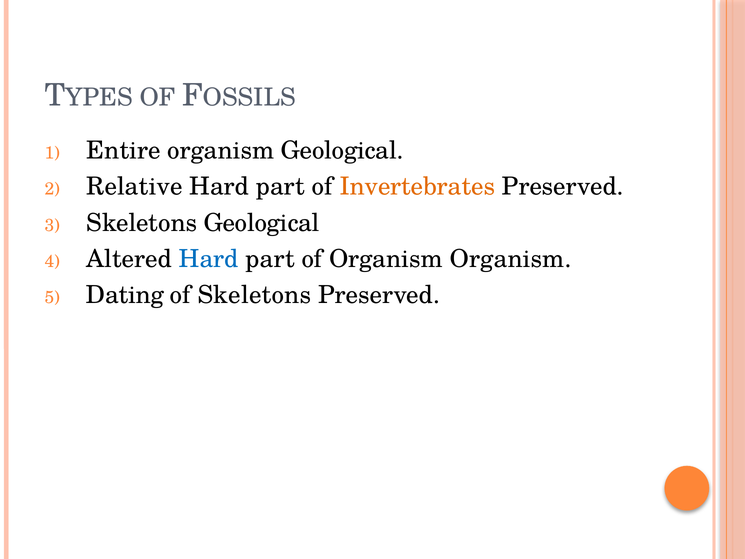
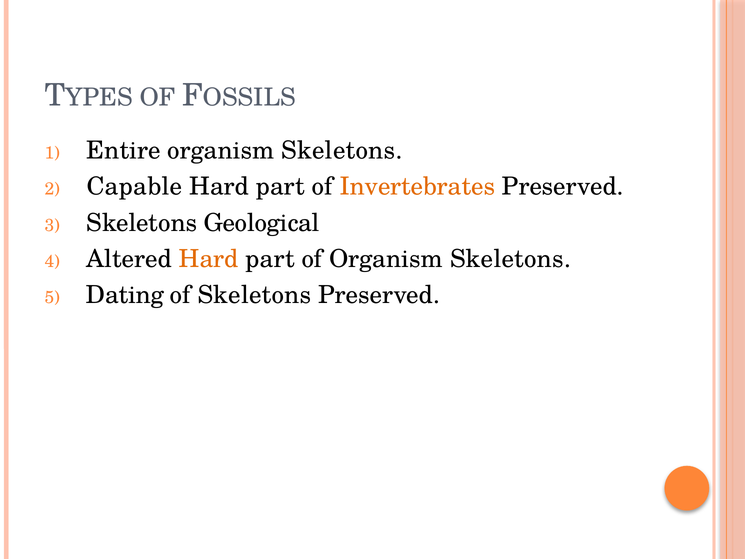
Entire organism Geological: Geological -> Skeletons (342, 151)
Relative: Relative -> Capable (134, 187)
Hard colour: blue -> orange (209, 259)
of Organism Organism: Organism -> Skeletons (510, 259)
